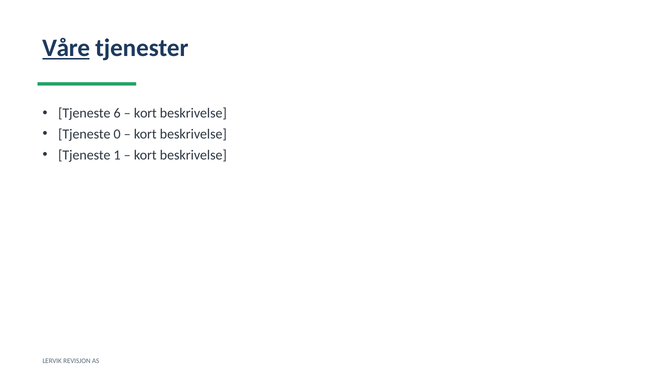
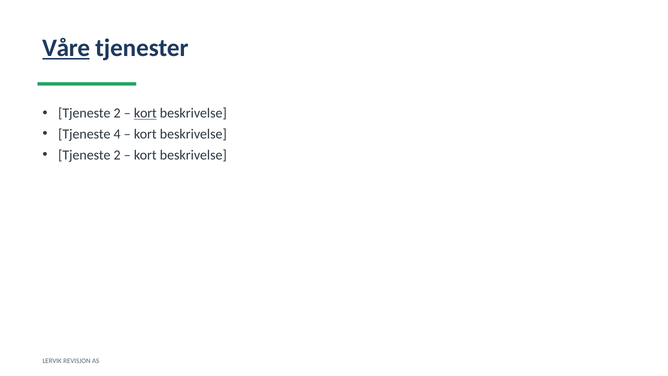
6: 6 -> 2 (117, 113)
kort underline: none -> present (145, 113)
0: 0 -> 4 (117, 134)
1: 1 -> 2 (117, 155)
